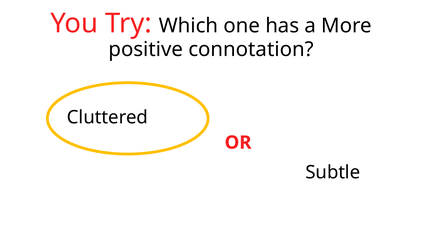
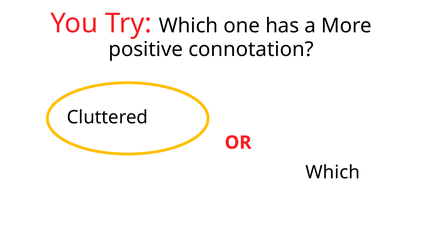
Subtle: Subtle -> Which (333, 172)
